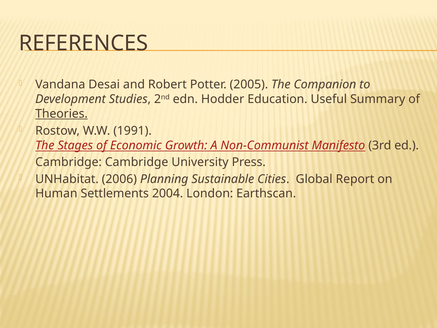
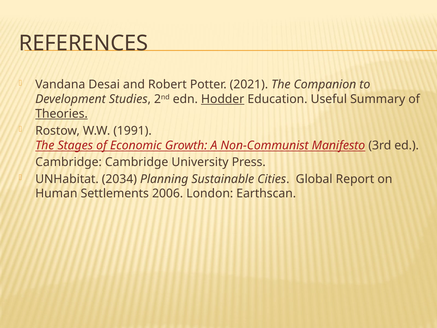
2005: 2005 -> 2021 (249, 85)
Hodder underline: none -> present (223, 99)
2006: 2006 -> 2034 (119, 179)
2004: 2004 -> 2006 (168, 193)
